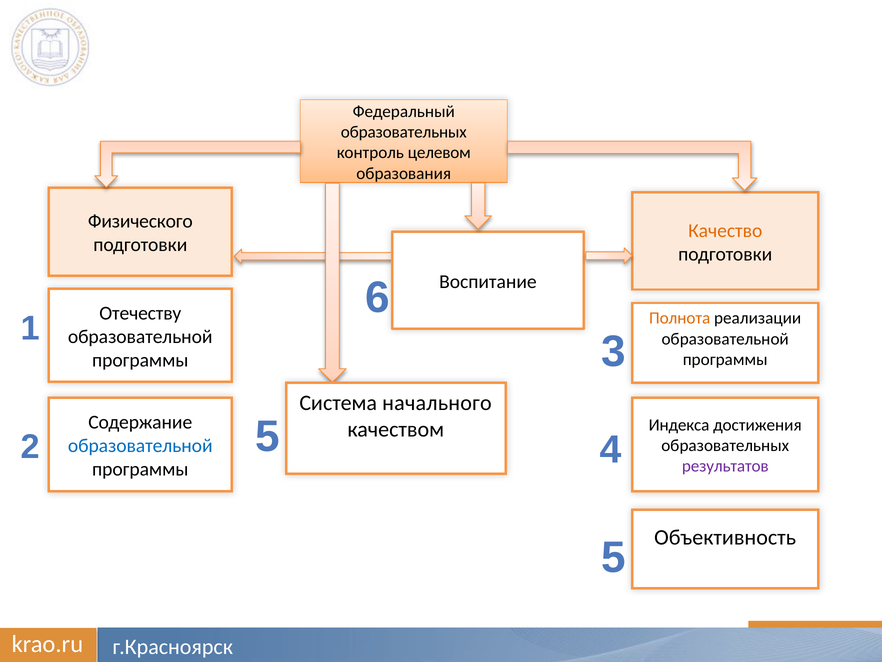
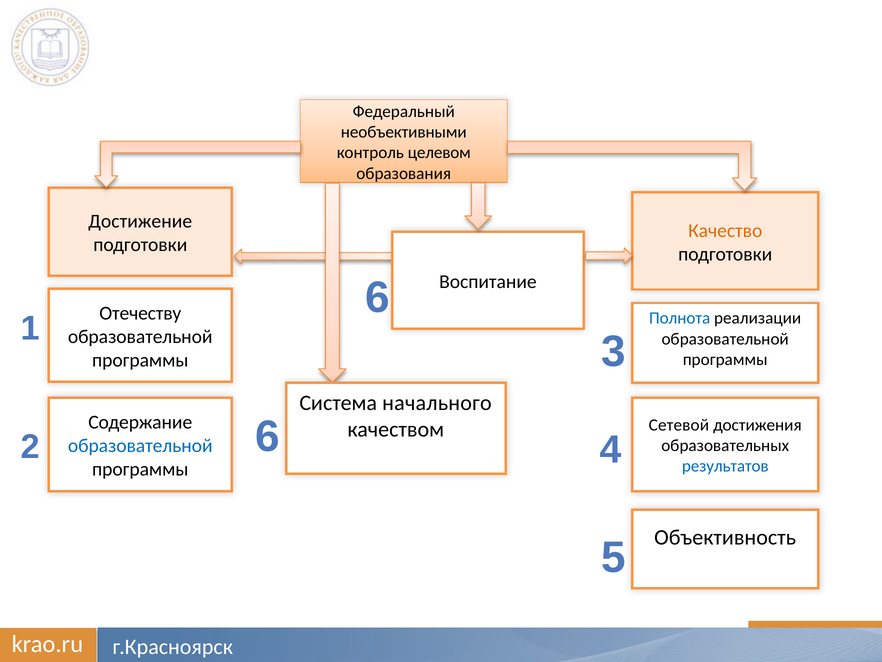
образовательных: образовательных -> необъективными (404, 132)
Физического: Физического -> Достижение (140, 221)
Полнота colour: orange -> blue (680, 318)
Индекса: Индекса -> Сетевой (679, 425)
2 5: 5 -> 6 (268, 436)
результатов colour: purple -> blue (725, 466)
